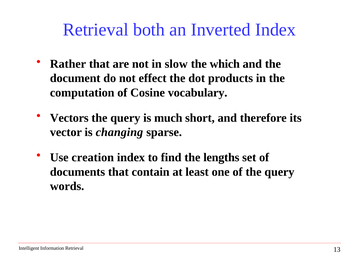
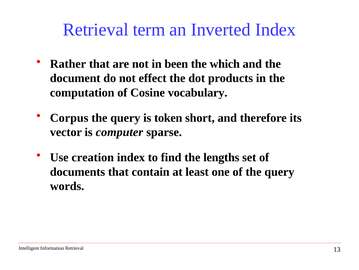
both: both -> term (149, 30)
slow: slow -> been (176, 64)
Vectors: Vectors -> Corpus (69, 118)
much: much -> token (168, 118)
changing: changing -> computer (119, 132)
